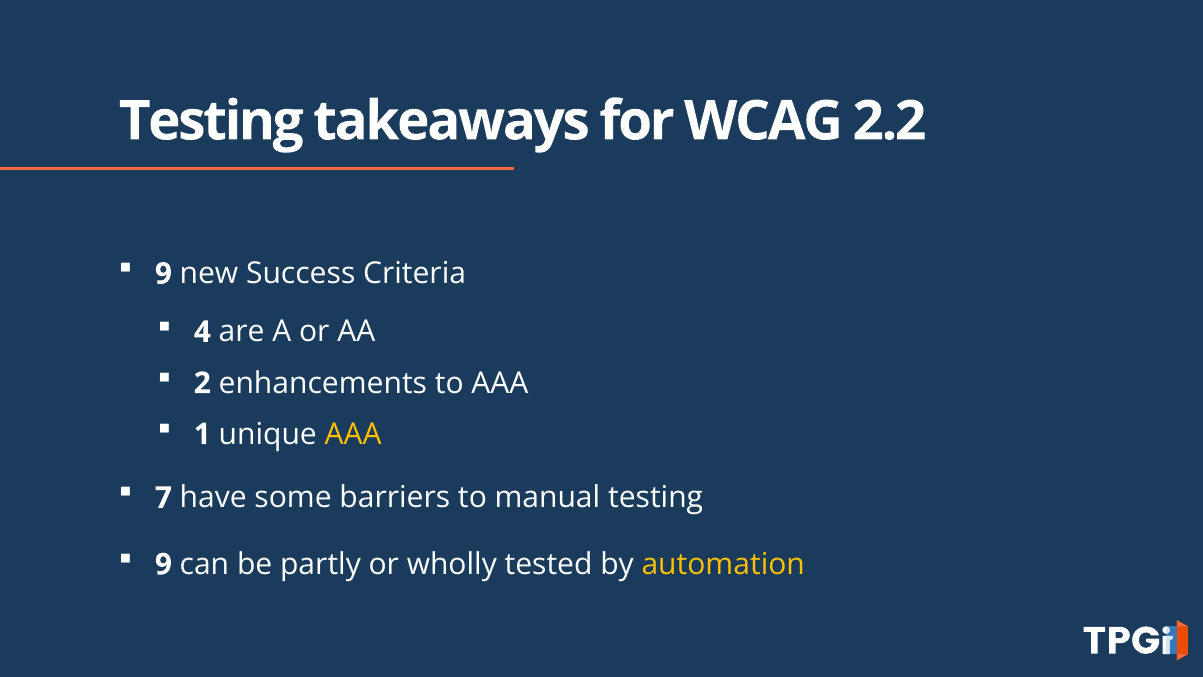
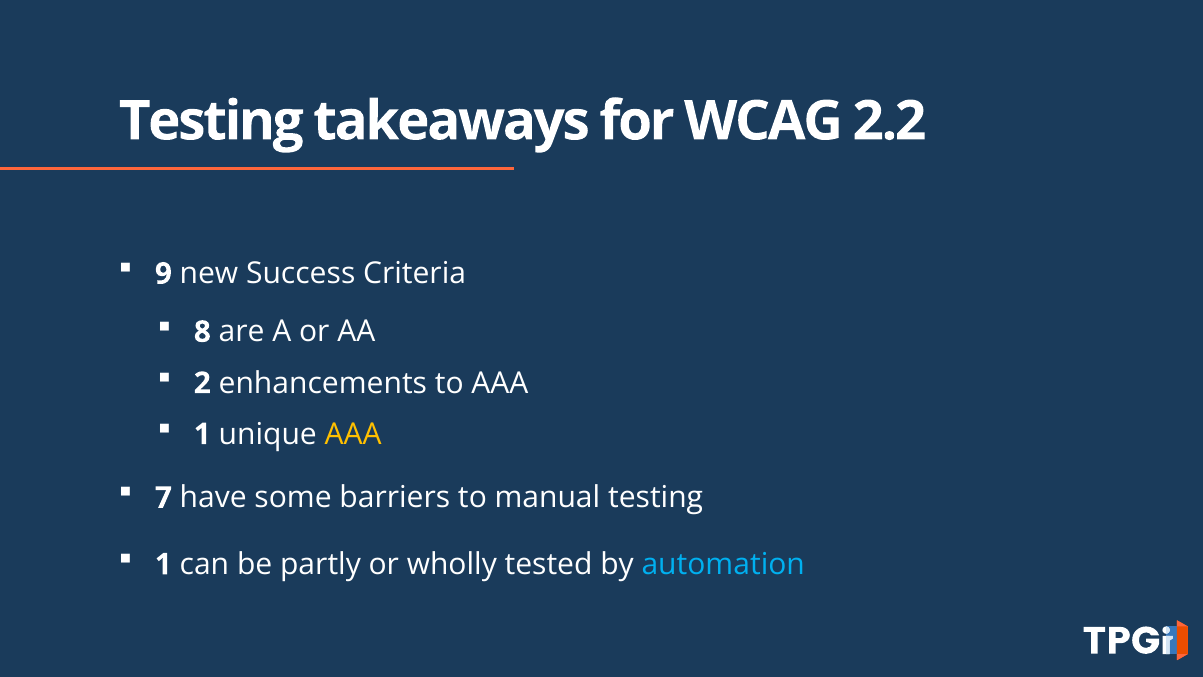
4: 4 -> 8 (202, 332)
9: 9 -> 1 (163, 564)
automation colour: yellow -> light blue (723, 564)
